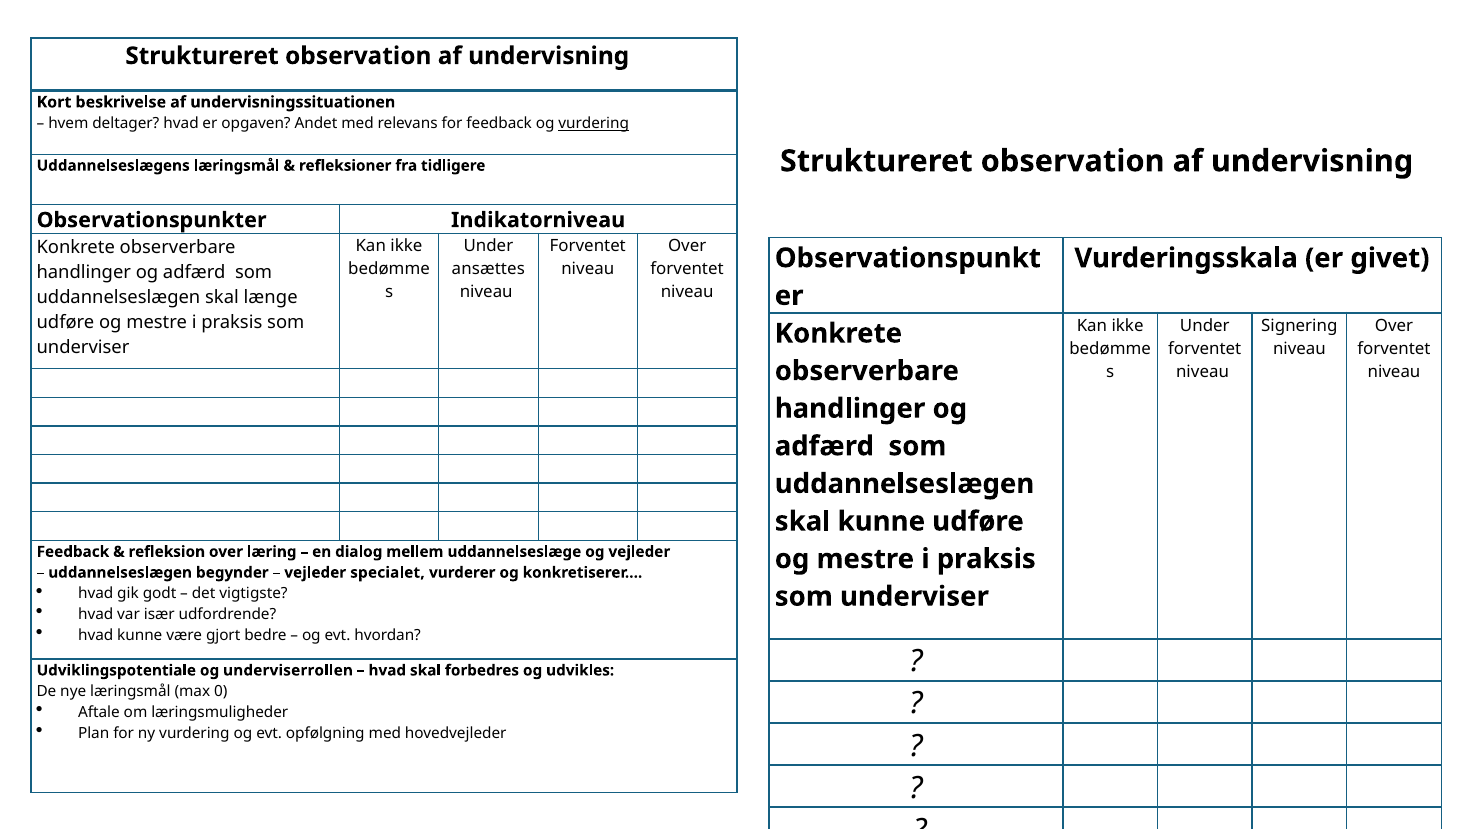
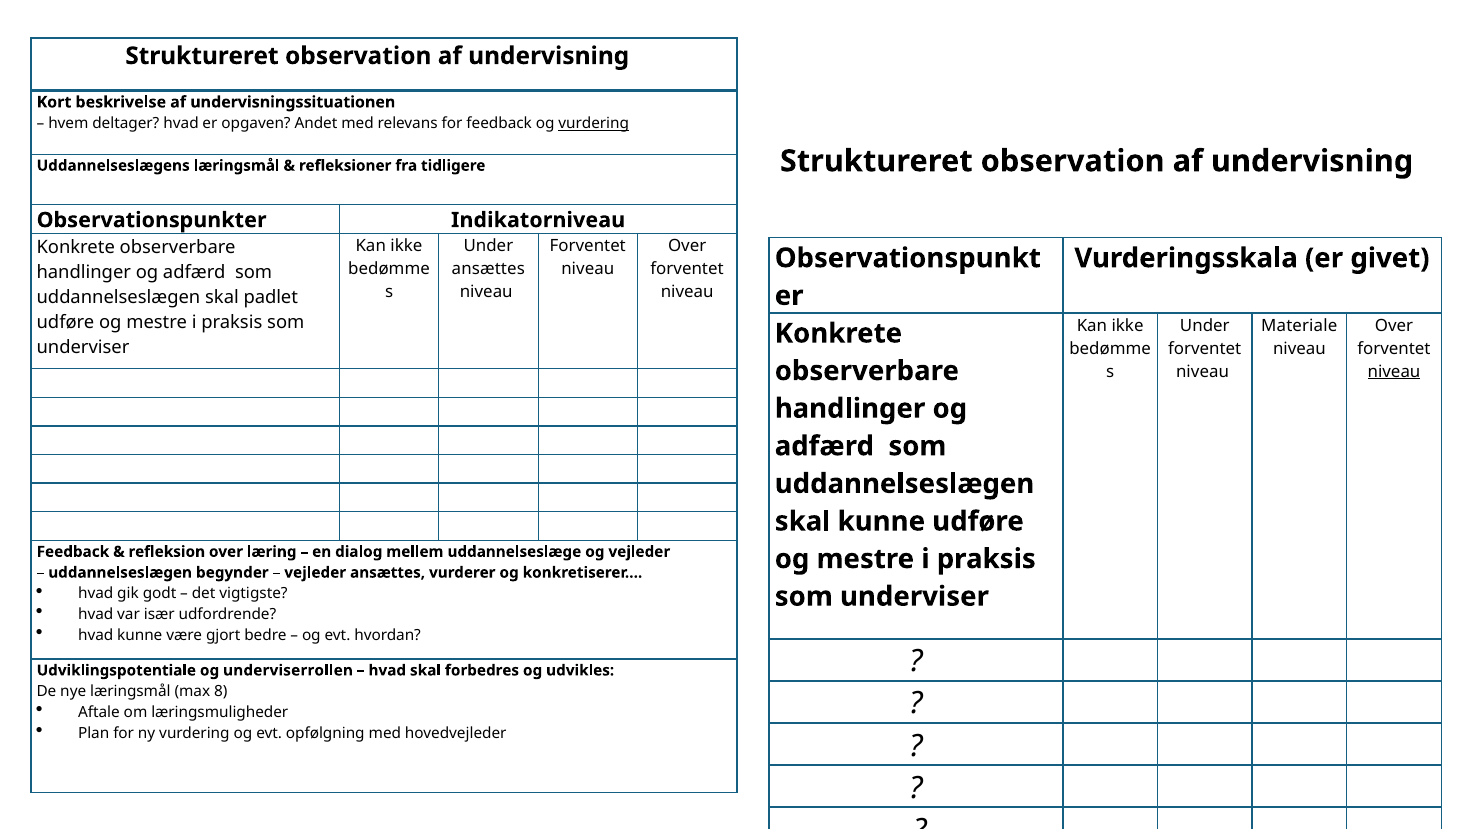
længe: længe -> padlet (271, 297)
Signering: Signering -> Materiale (1299, 326)
niveau underline: none -> present (1394, 372)
vejleder specialet: specialet -> ansættes (388, 573)
0: 0 -> 8 (221, 691)
